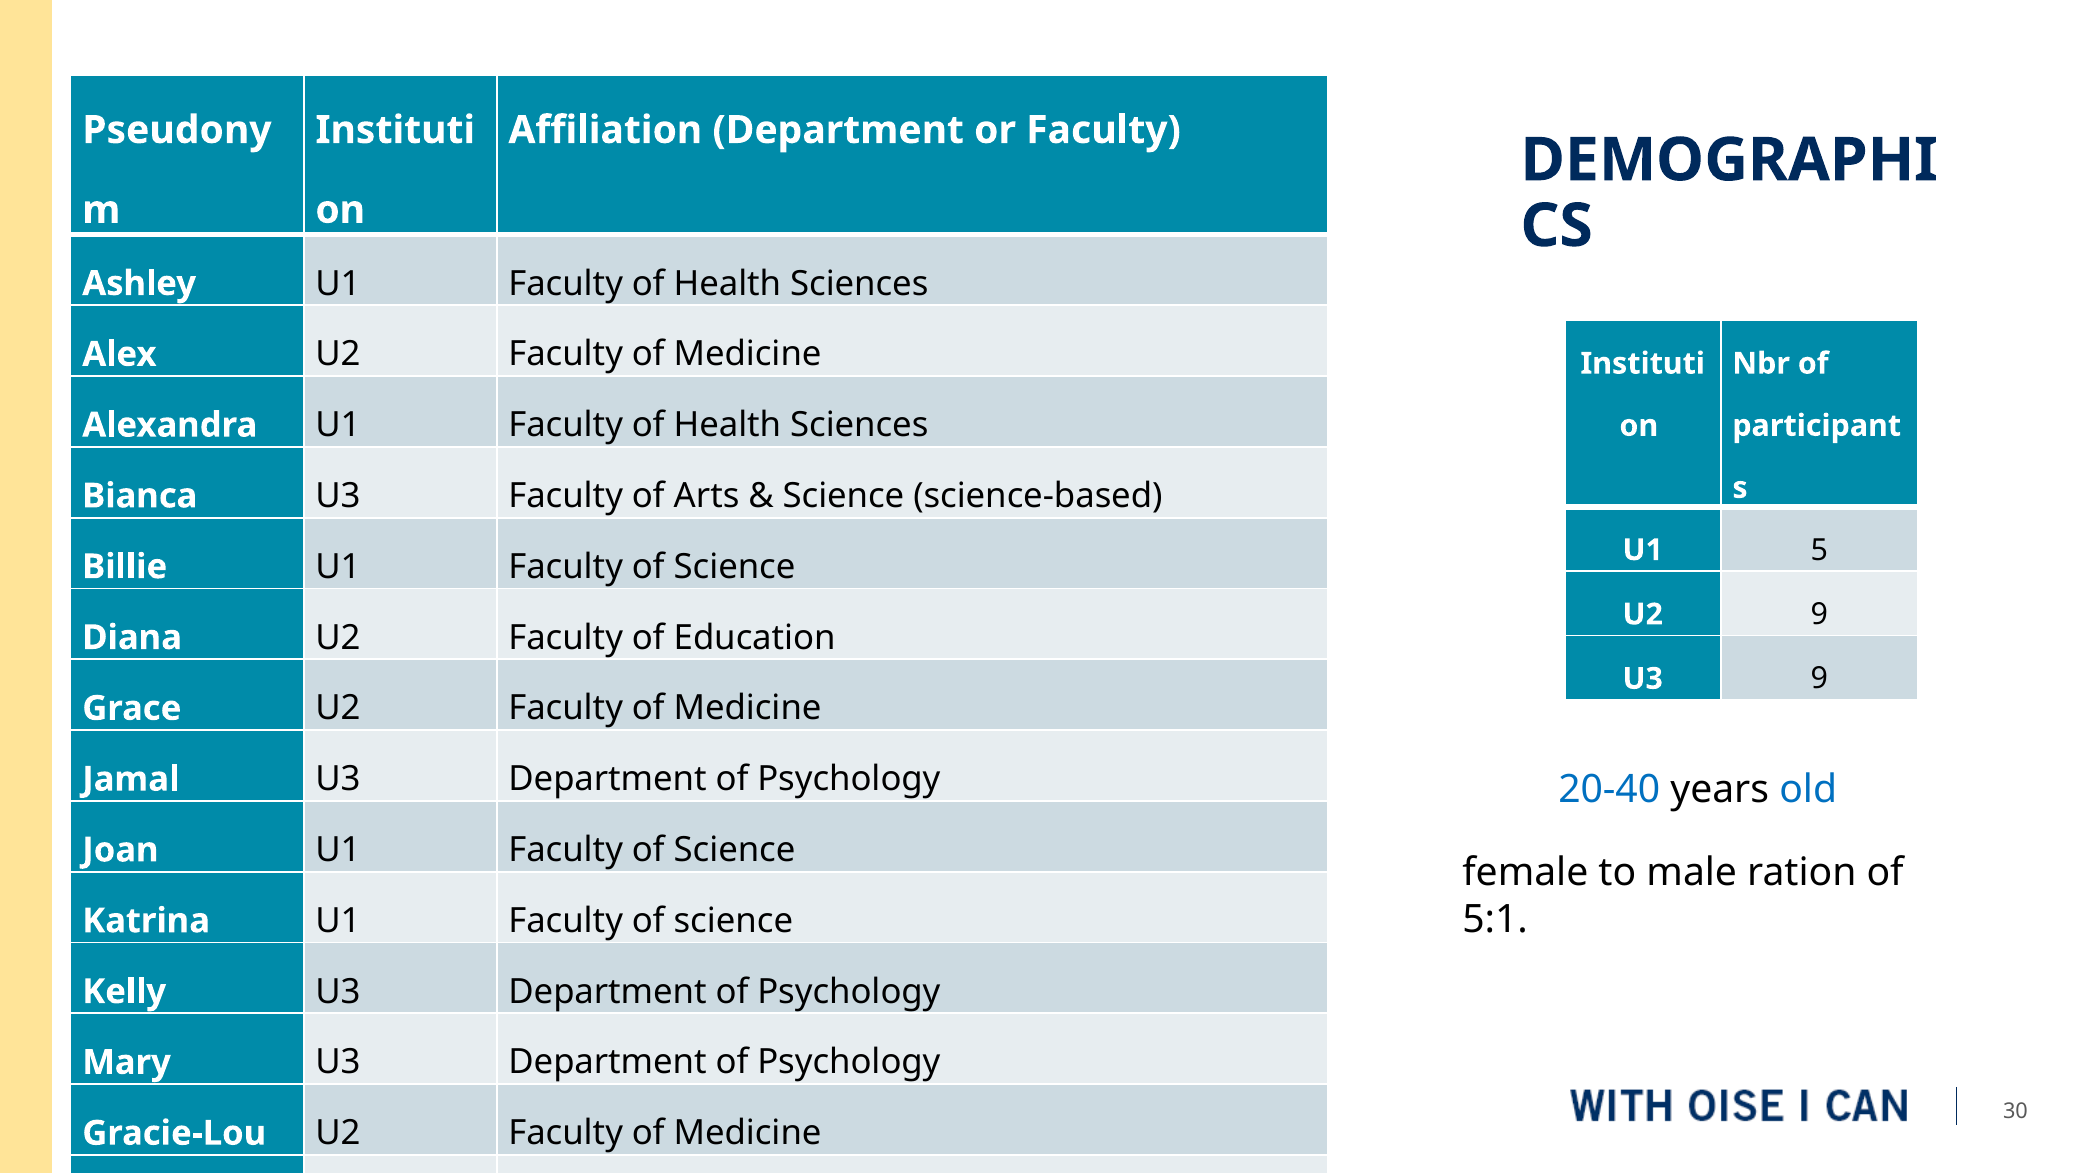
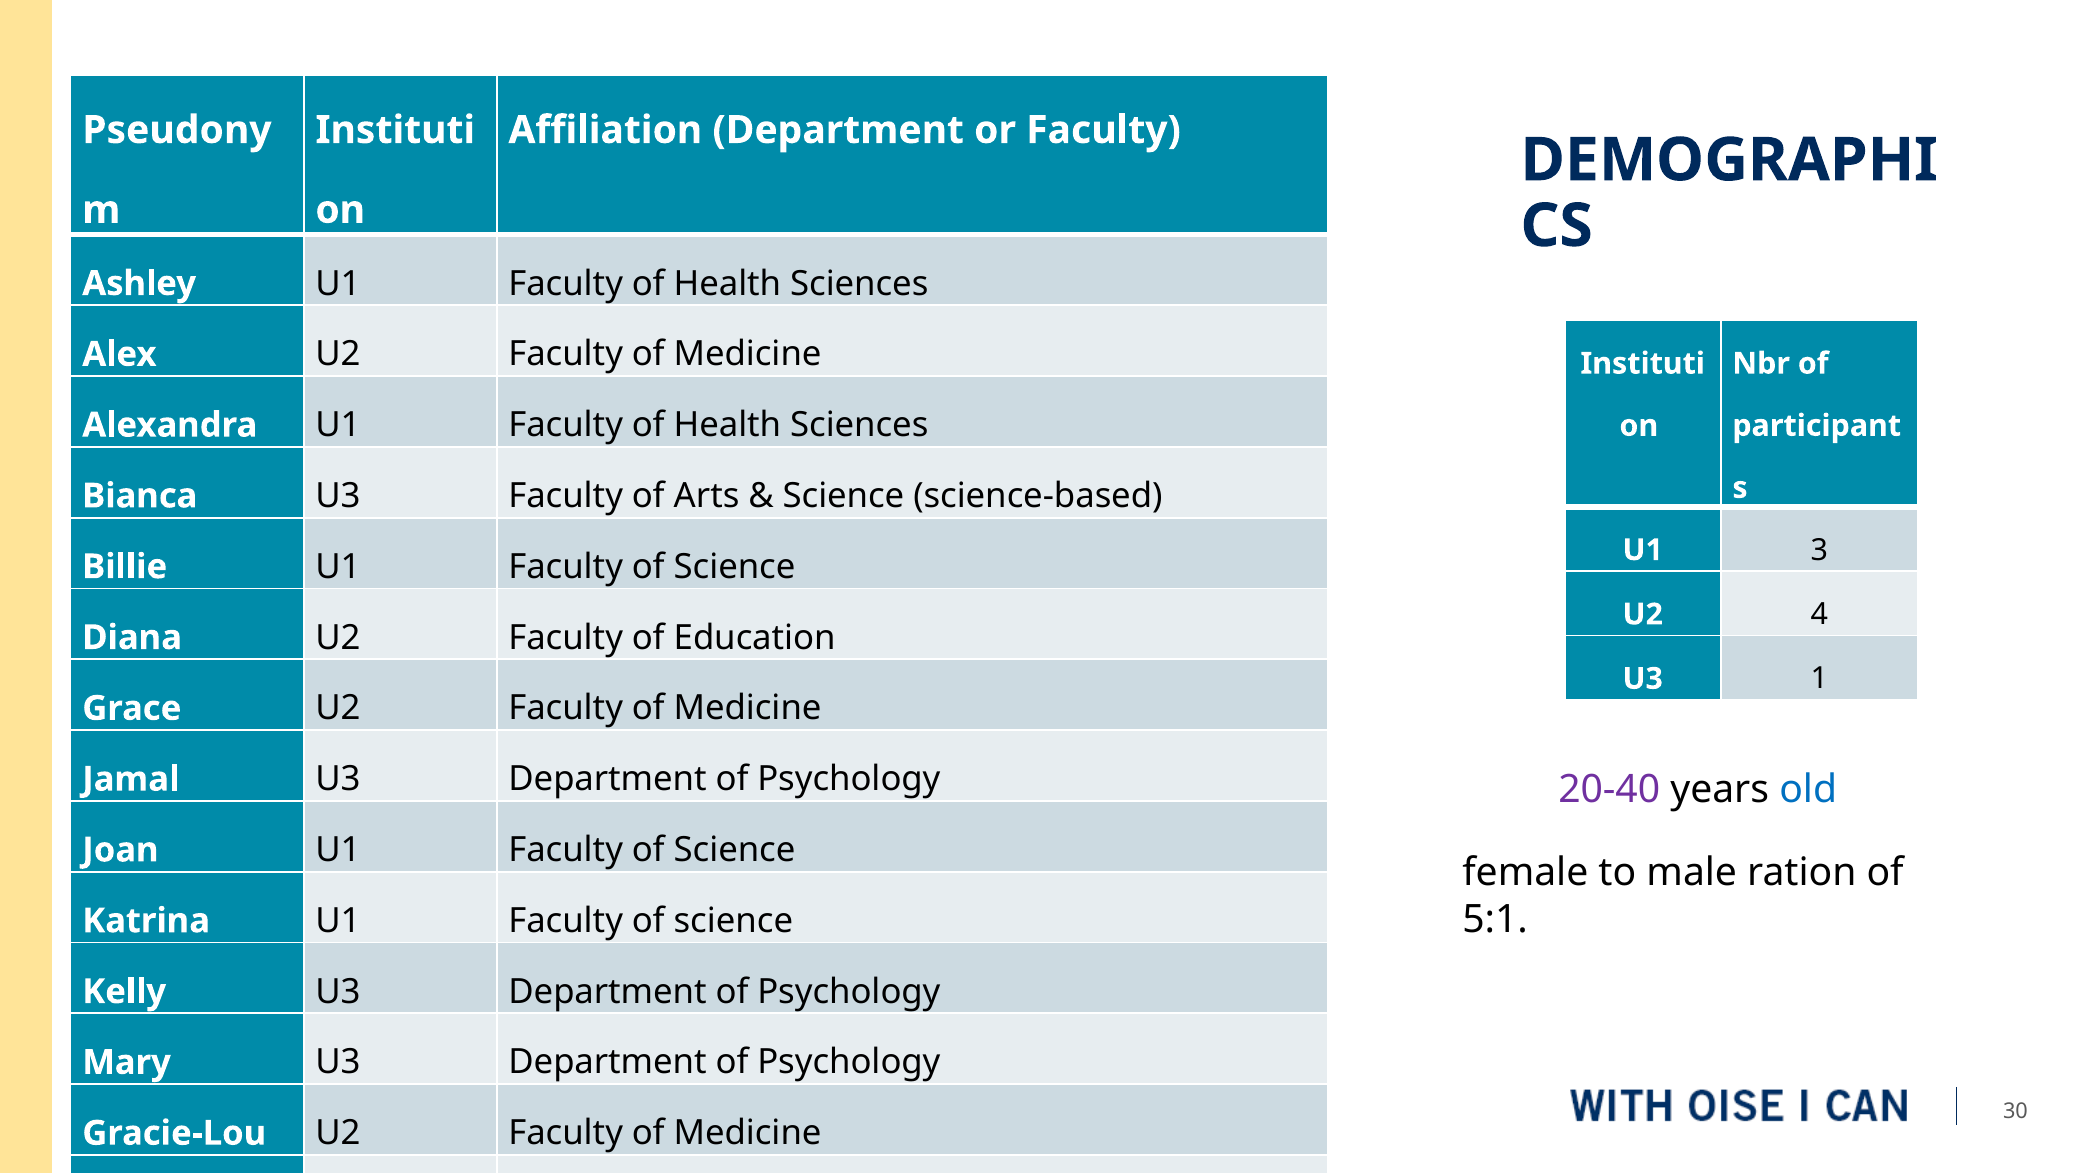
5: 5 -> 3 (1819, 550)
9: 9 -> 4 (1819, 615)
U3 9: 9 -> 1 (1819, 679)
20-40 colour: blue -> purple (1609, 789)
